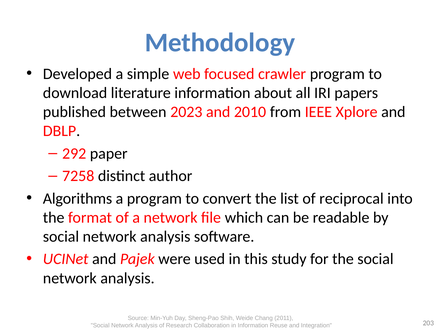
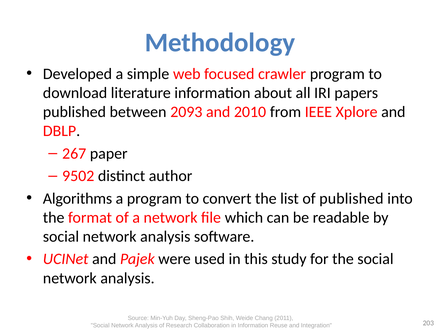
2023: 2023 -> 2093 (186, 112)
292: 292 -> 267 (74, 154)
7258: 7258 -> 9502 (78, 176)
of reciprocal: reciprocal -> published (351, 198)
